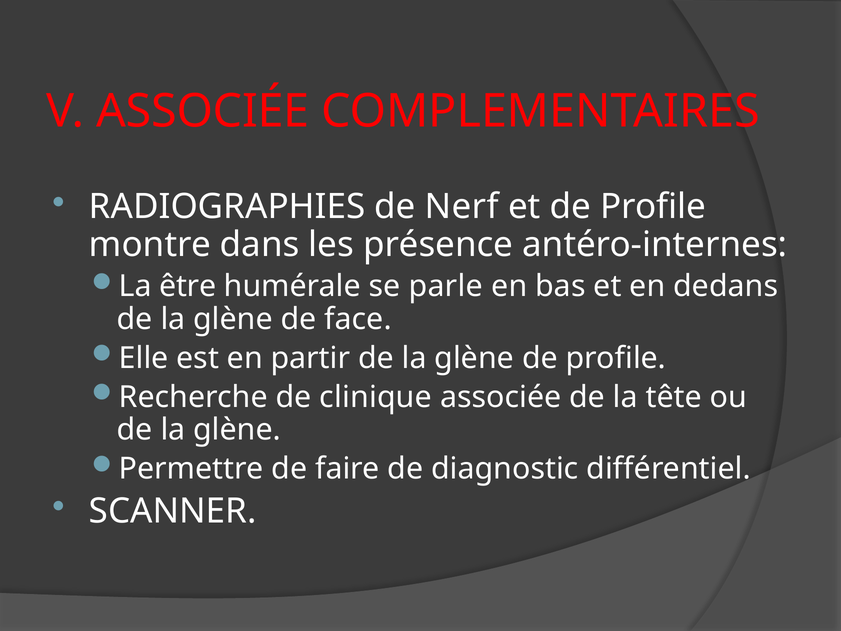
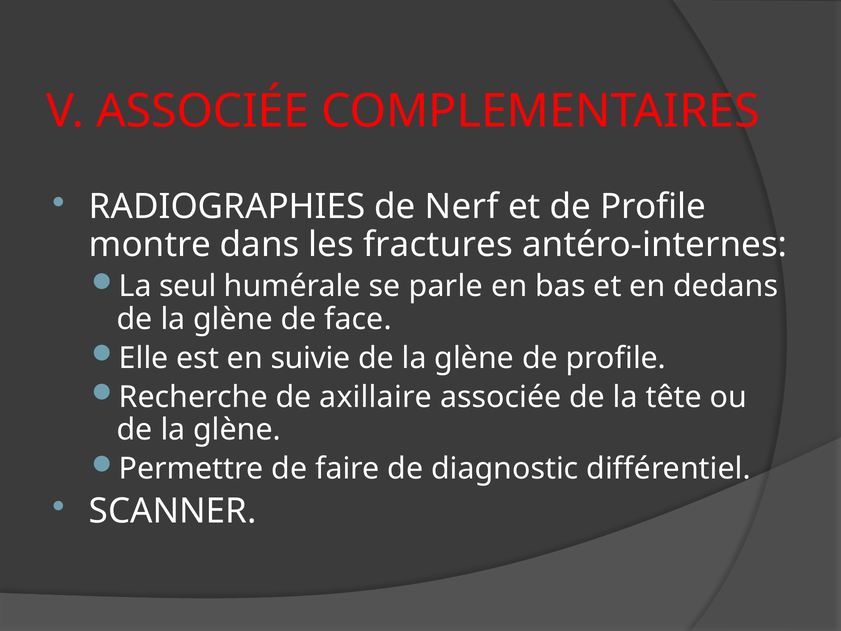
présence: présence -> fractures (438, 245)
être: être -> seul (188, 286)
partir: partir -> suivie (311, 358)
clinique: clinique -> axillaire (376, 397)
